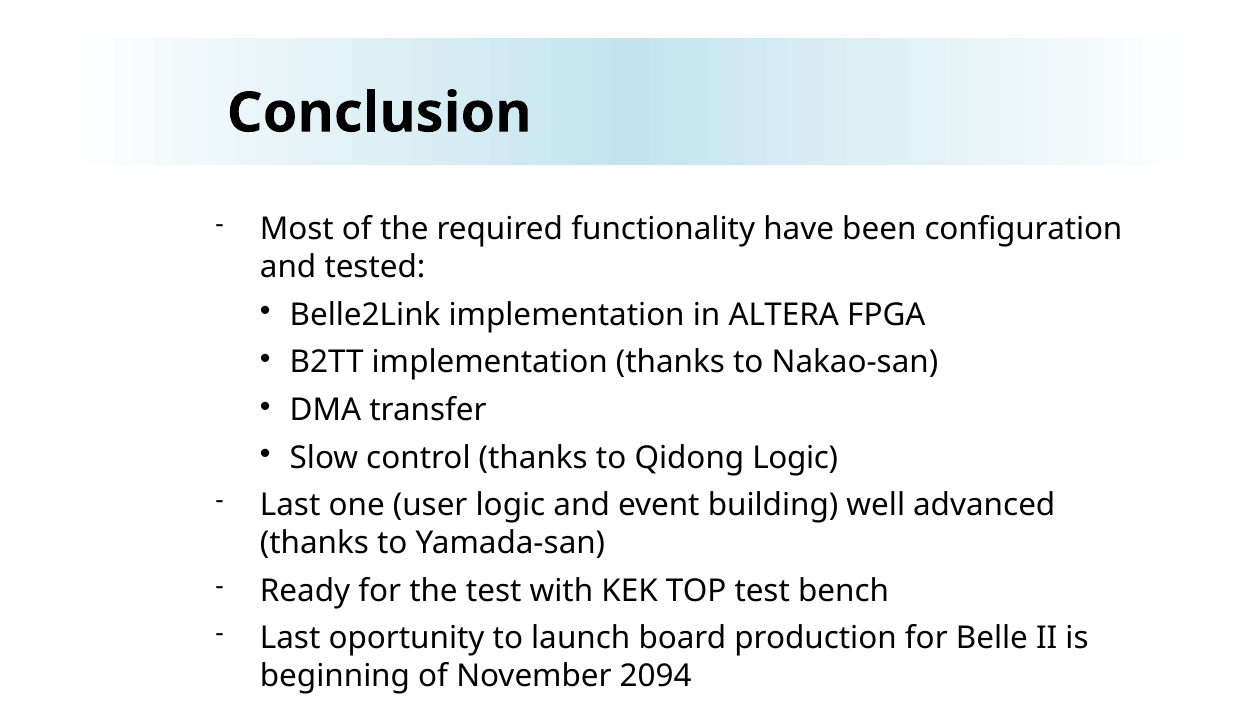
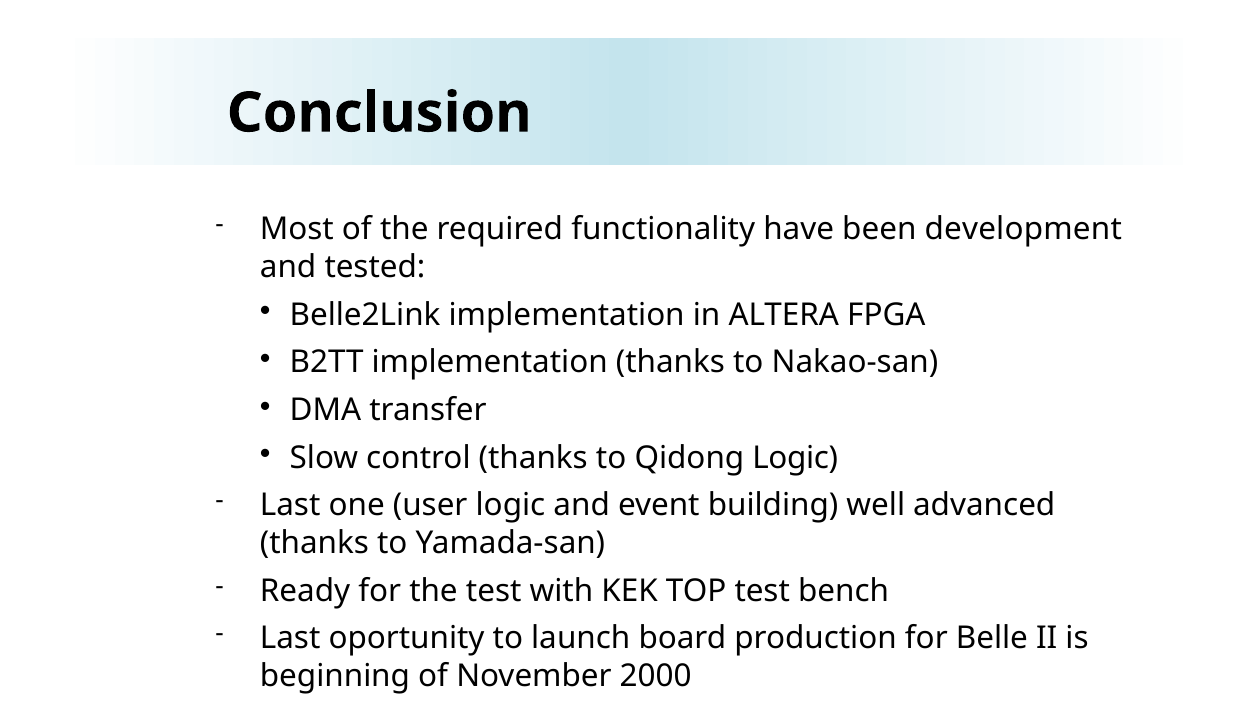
configuration: configuration -> development (1023, 229)
2094: 2094 -> 2000 (656, 676)
